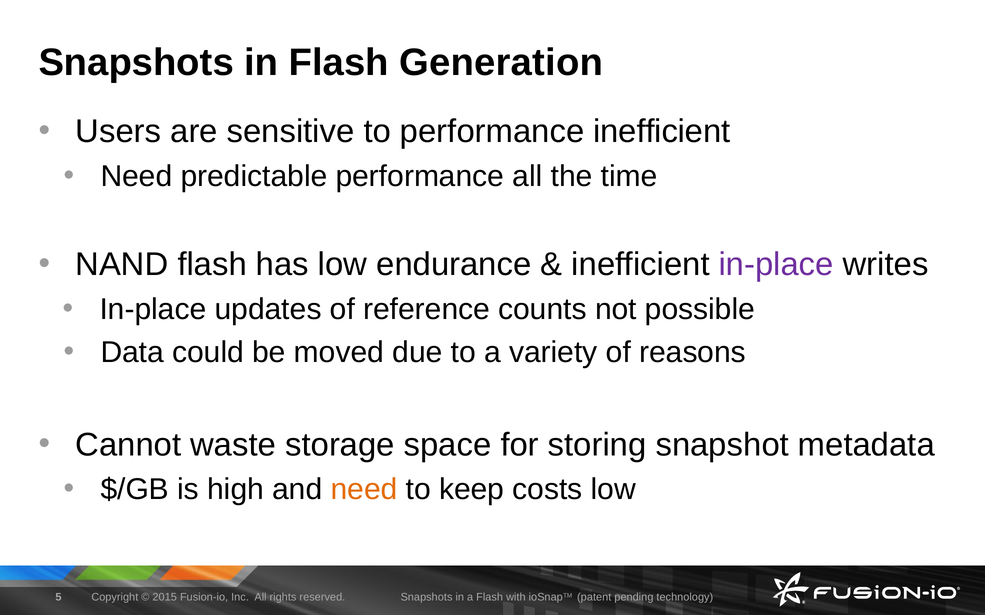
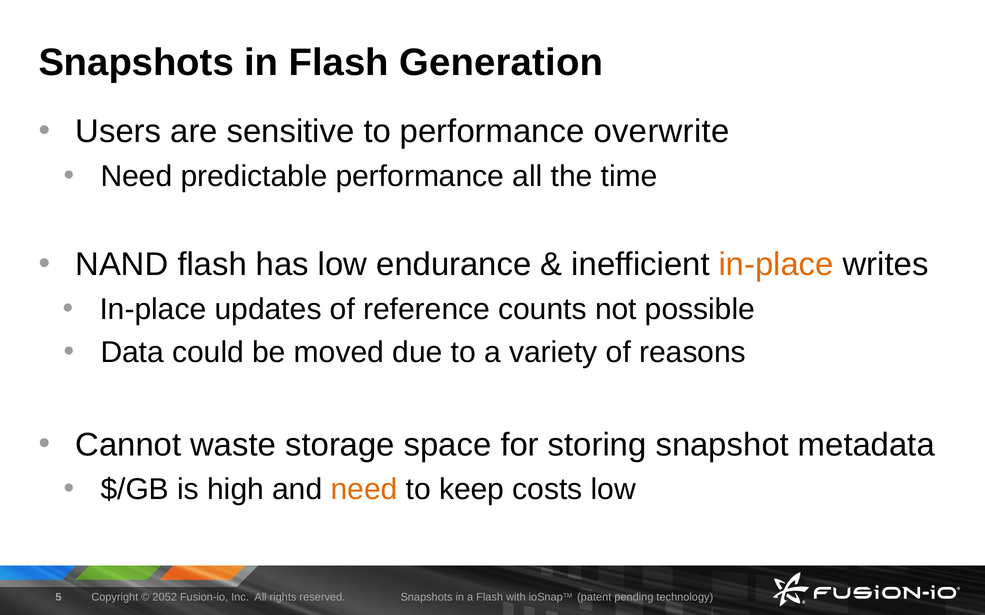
performance inefficient: inefficient -> overwrite (662, 132)
in-place colour: purple -> orange (776, 265)
2015: 2015 -> 2052 (165, 598)
